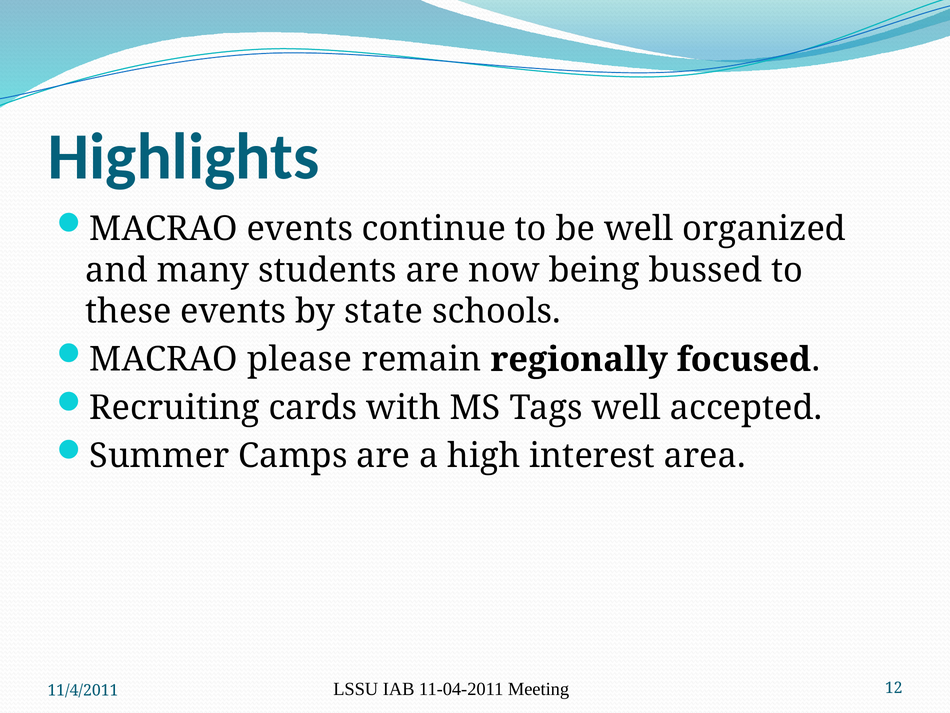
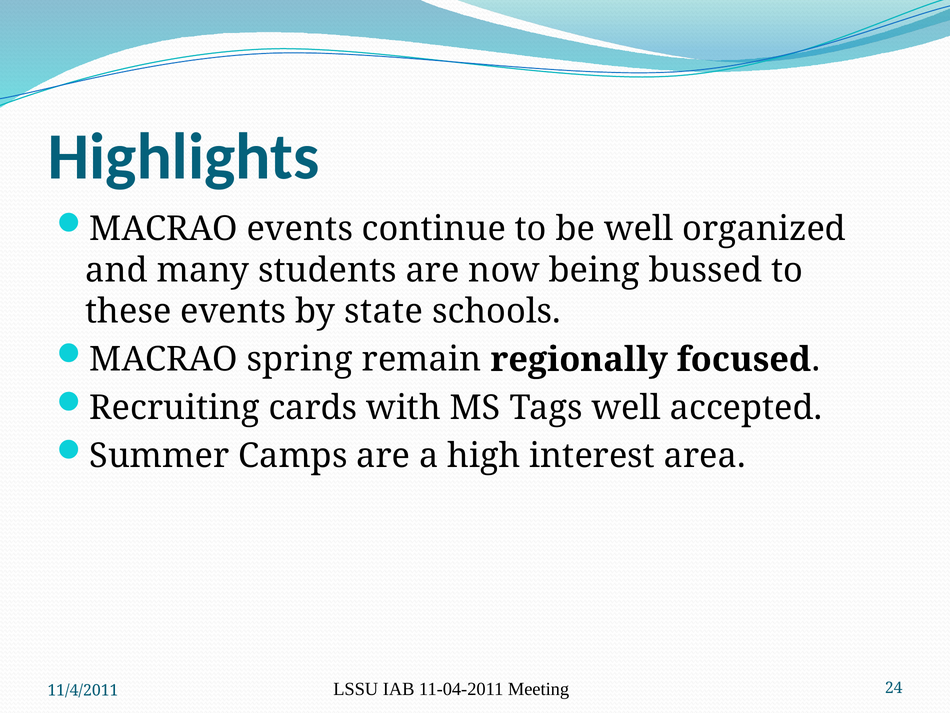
please: please -> spring (300, 359)
12: 12 -> 24 (894, 687)
